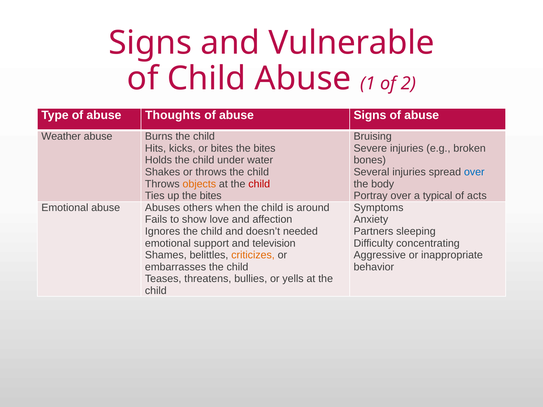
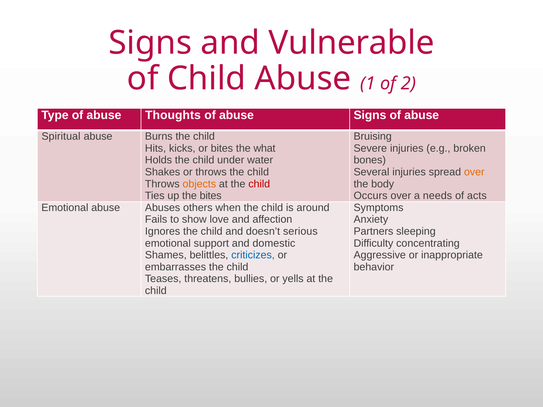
Weather: Weather -> Spiritual (61, 137)
bites the bites: bites -> what (265, 148)
over colour: blue -> orange (474, 172)
Portray: Portray -> Occurs (371, 196)
typical: typical -> needs (438, 196)
needed: needed -> serious (300, 231)
television: television -> domestic (274, 243)
criticizes colour: orange -> blue (253, 255)
